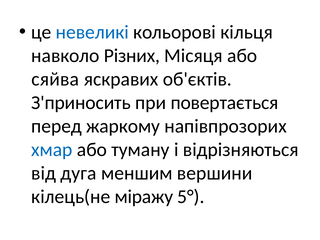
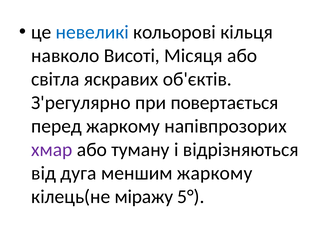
Різних: Різних -> Висоті (132, 56)
сяйва: сяйва -> світла (55, 79)
З'приносить: З'приносить -> З'регулярно (81, 103)
хмар colour: blue -> purple (52, 150)
меншим вершини: вершини -> жаркому (215, 173)
